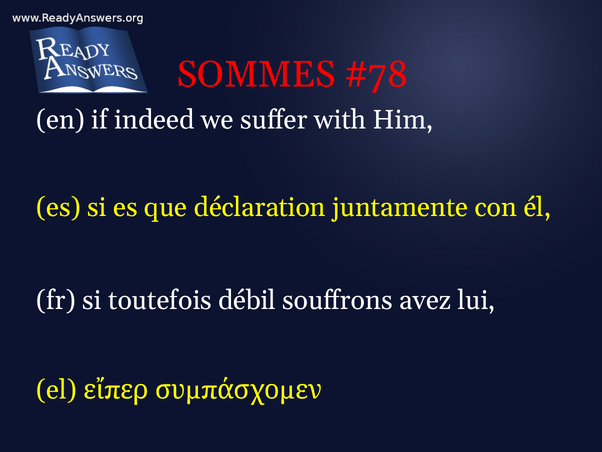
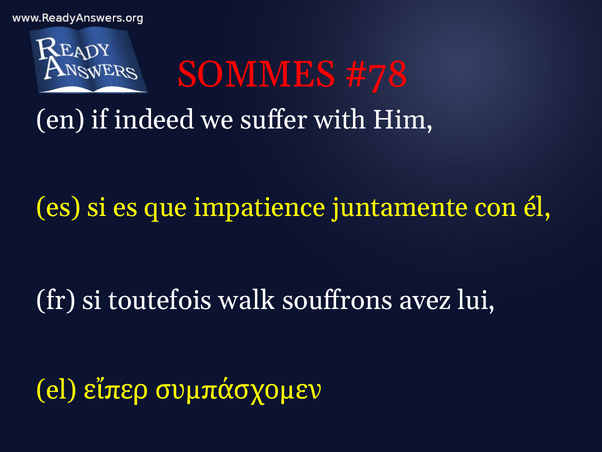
déclaration: déclaration -> impatience (260, 207)
débil: débil -> walk (247, 300)
